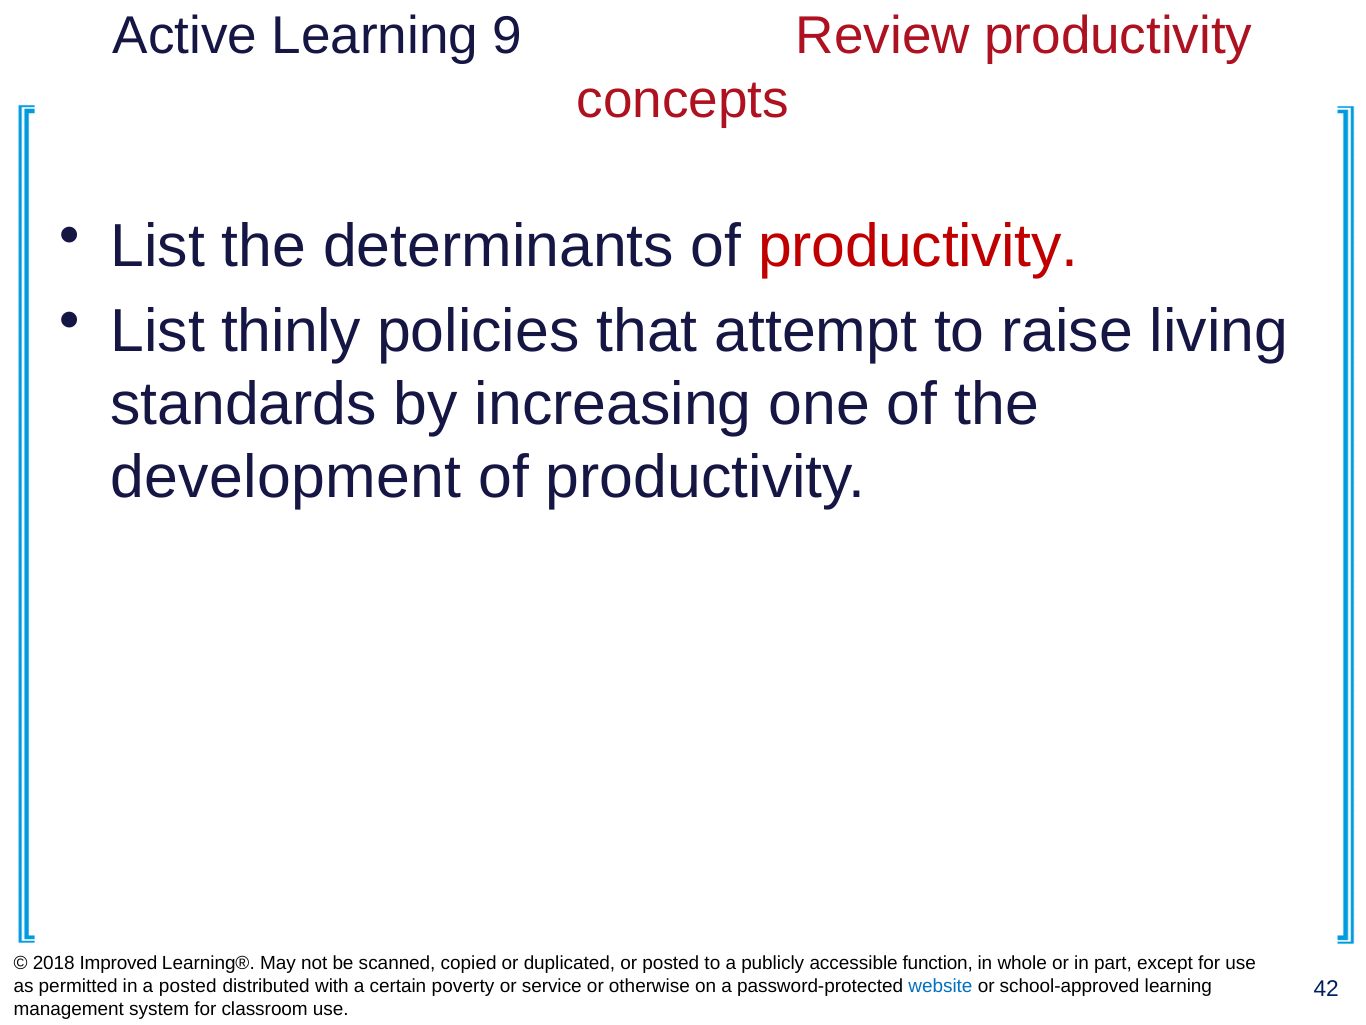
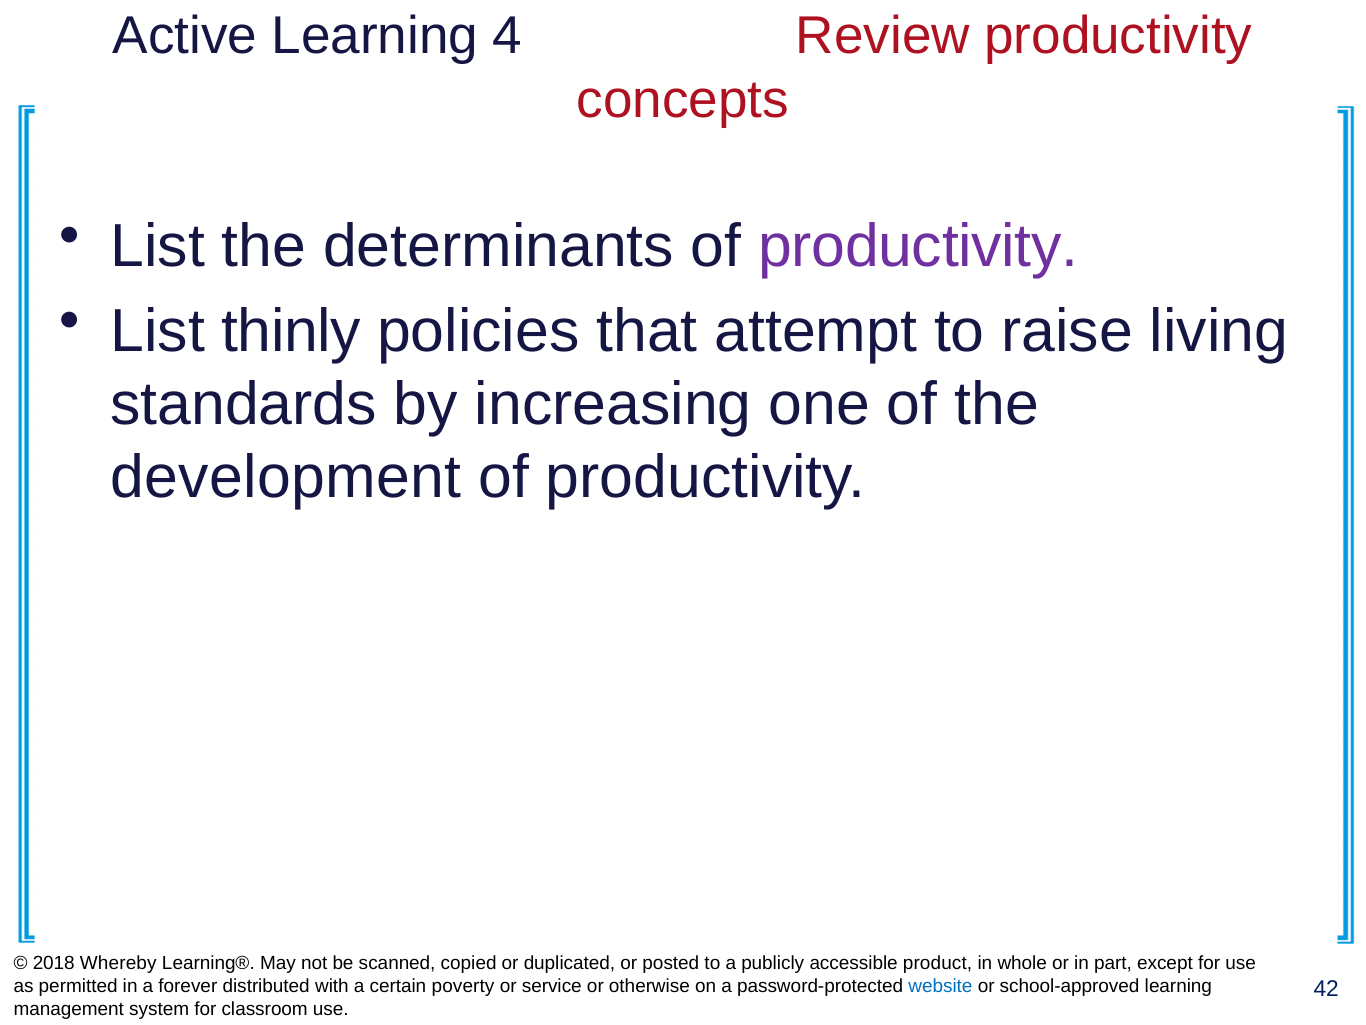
9: 9 -> 4 (508, 36)
productivity colour: red -> purple (918, 246)
Improved: Improved -> Whereby (118, 963)
function: function -> product (938, 963)
a posted: posted -> forever (188, 986)
